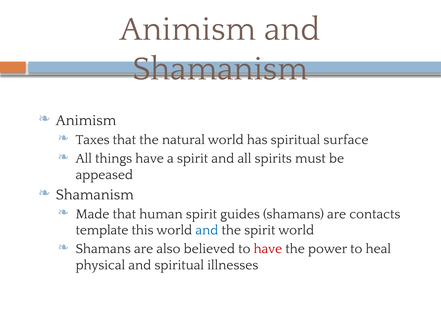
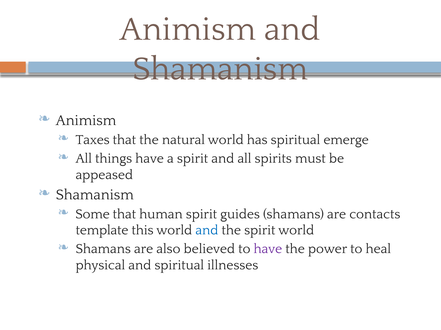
surface: surface -> emerge (346, 140)
Made: Made -> Some (93, 214)
have colour: red -> purple (268, 249)
